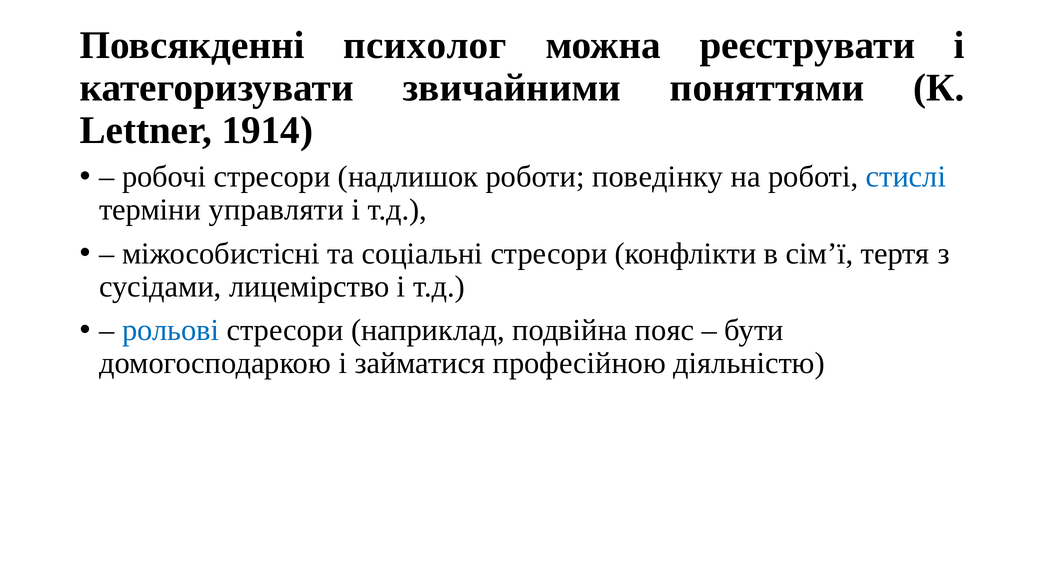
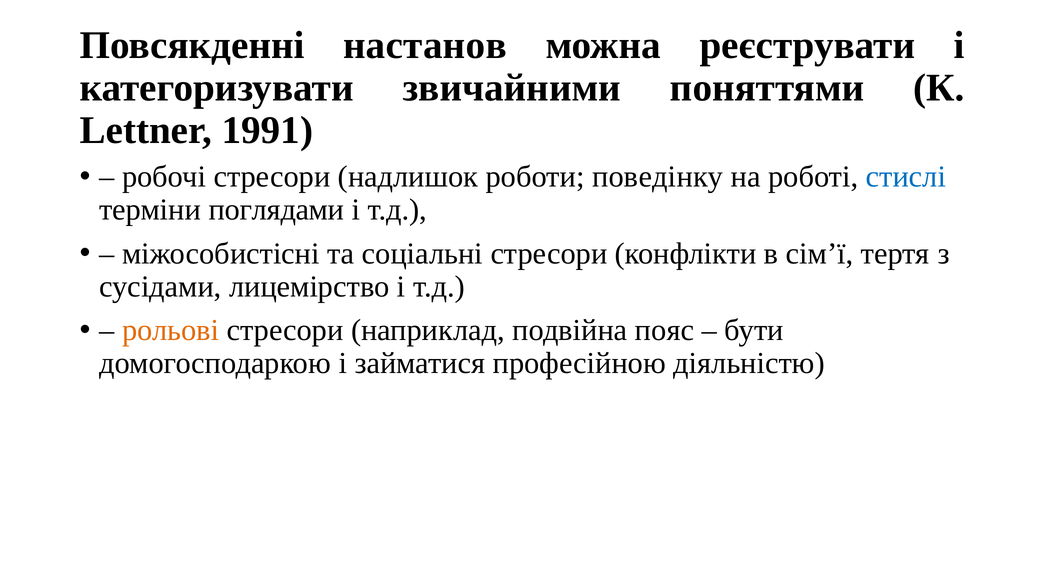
психолог: психолог -> настанов (425, 45)
1914: 1914 -> 1991 (267, 130)
управляти: управляти -> поглядами (276, 210)
рольові colour: blue -> orange (171, 330)
